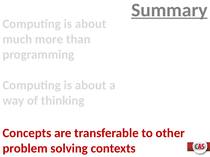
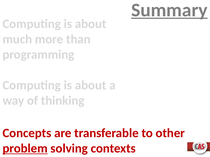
problem underline: none -> present (25, 149)
